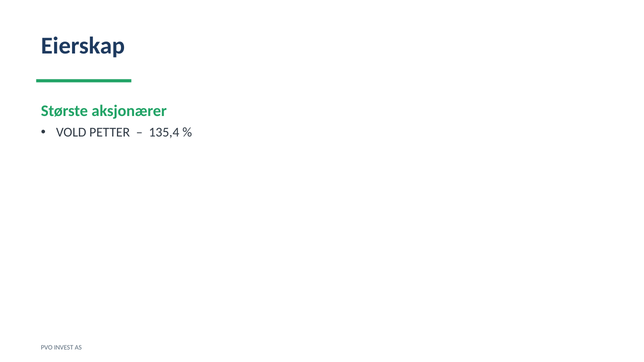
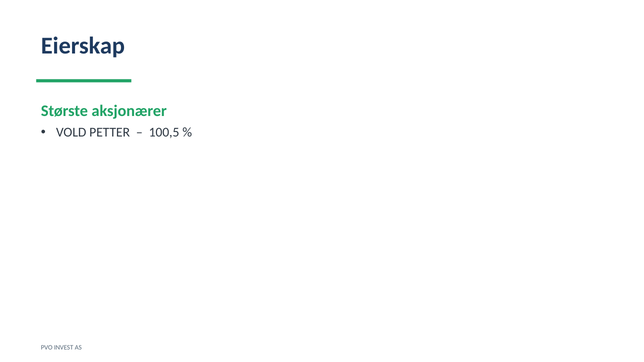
135,4: 135,4 -> 100,5 (164, 132)
